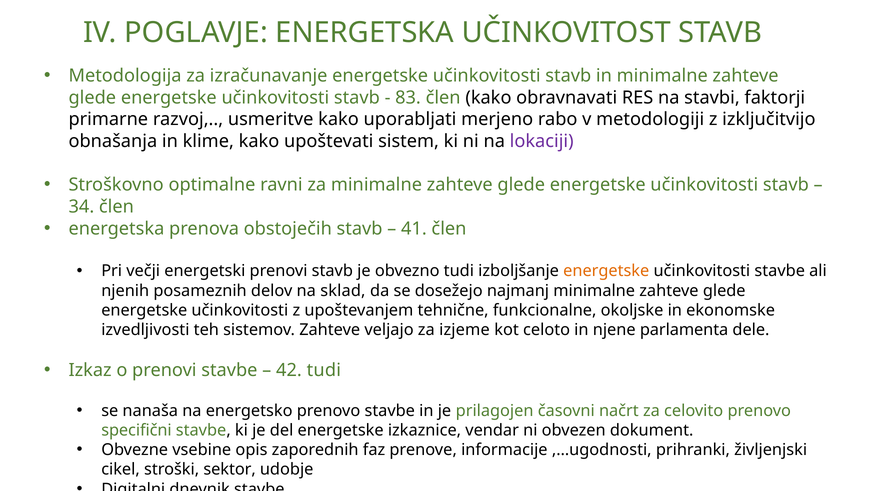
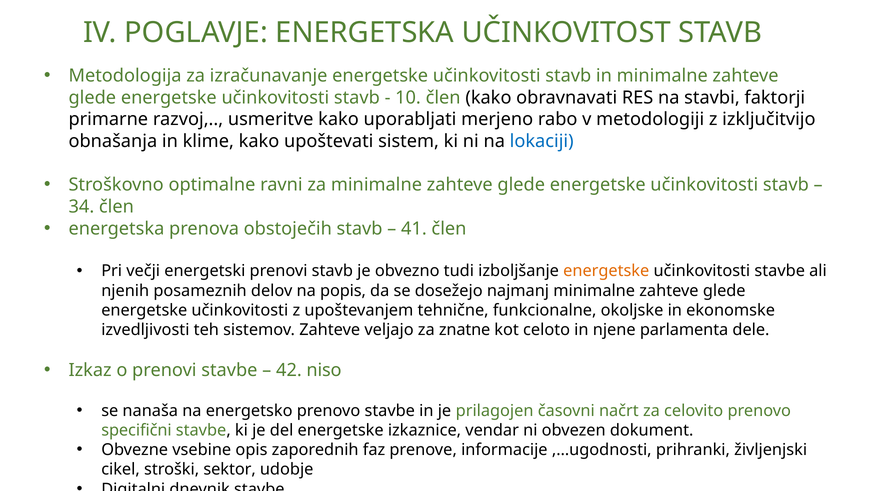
83: 83 -> 10 (408, 97)
lokaciji colour: purple -> blue (542, 141)
sklad: sklad -> popis (343, 290)
izjeme: izjeme -> znatne (465, 330)
42 tudi: tudi -> niso (324, 370)
